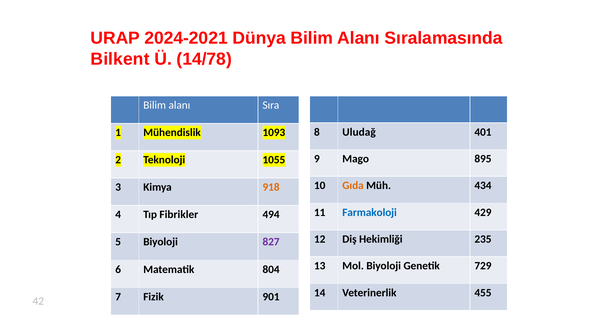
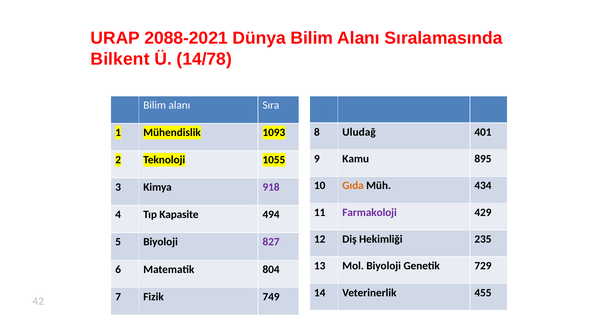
2024-2021: 2024-2021 -> 2088-2021 (186, 38)
Mago: Mago -> Kamu (356, 159)
918 colour: orange -> purple (271, 187)
Farmakoloji colour: blue -> purple (370, 213)
Fibrikler: Fibrikler -> Kapasite (179, 215)
901: 901 -> 749 (271, 297)
